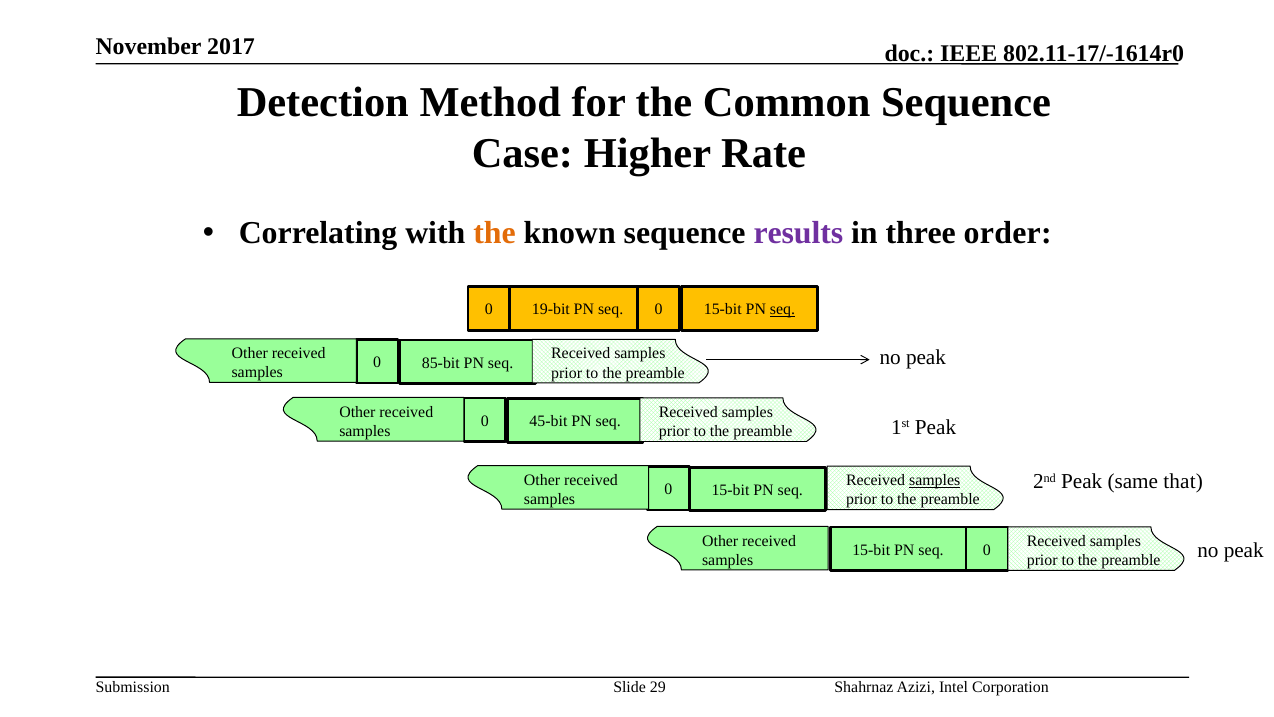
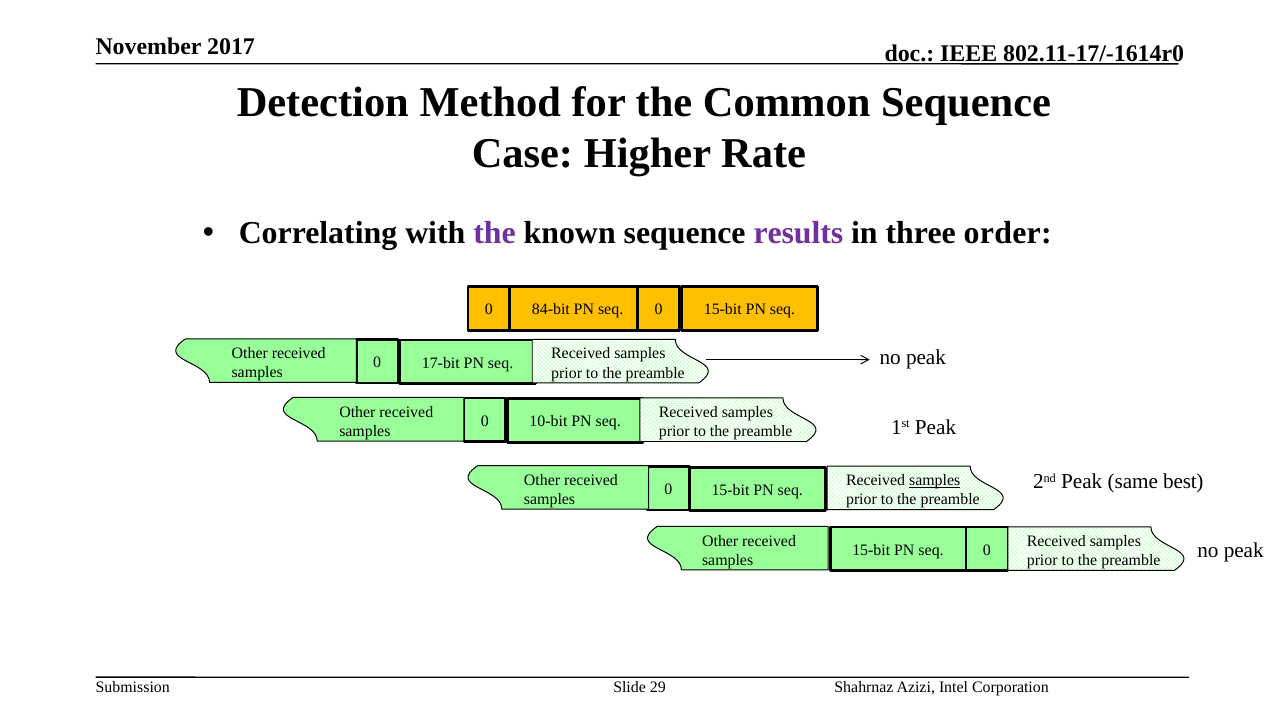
the colour: orange -> purple (494, 233)
19-bit: 19-bit -> 84-bit (551, 310)
seq underline: present -> none (783, 310)
85-bit: 85-bit -> 17-bit (441, 363)
45-bit: 45-bit -> 10-bit (548, 421)
that: that -> best (1183, 482)
